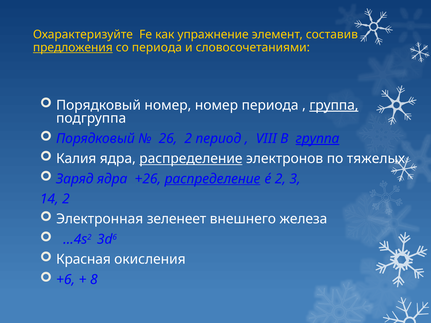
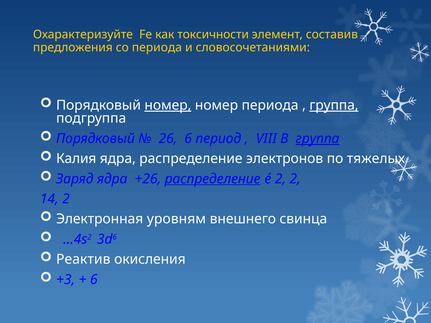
упражнение: упражнение -> токсичности (213, 35)
предложения underline: present -> none (73, 48)
номер underline: none -> present (168, 105)
26 2: 2 -> 6 (188, 139)
распределение underline: present -> none (191, 159)
2 3: 3 -> 2 (295, 179)
зеленеет: зеленеет -> уровням (176, 219)
железа: железа -> свинца (303, 219)
Красная: Красная -> Реактив (83, 260)
+6: +6 -> +3 (66, 280)
8: 8 -> 6 (94, 280)
